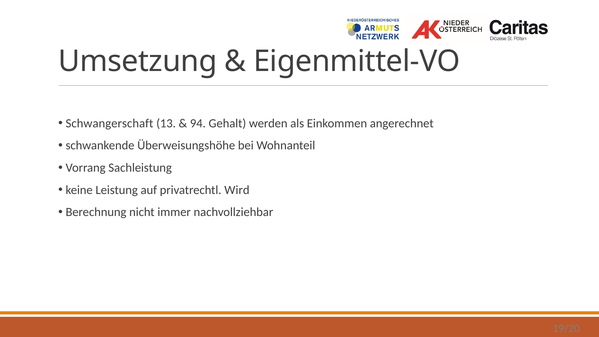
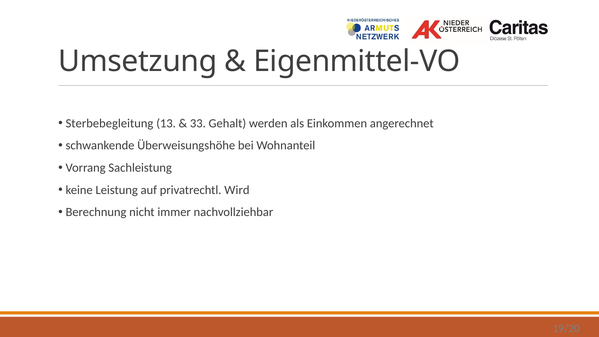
Schwangerschaft: Schwangerschaft -> Sterbebegleitung (109, 123)
94: 94 -> 33 (198, 123)
